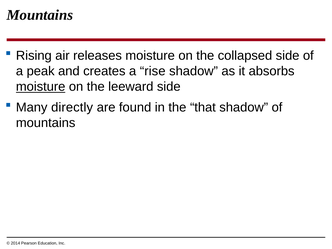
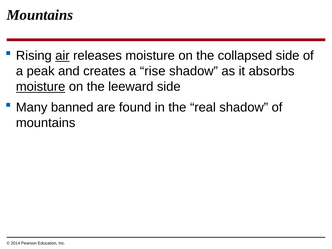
air underline: none -> present (62, 56)
directly: directly -> banned (72, 107)
that: that -> real (203, 107)
